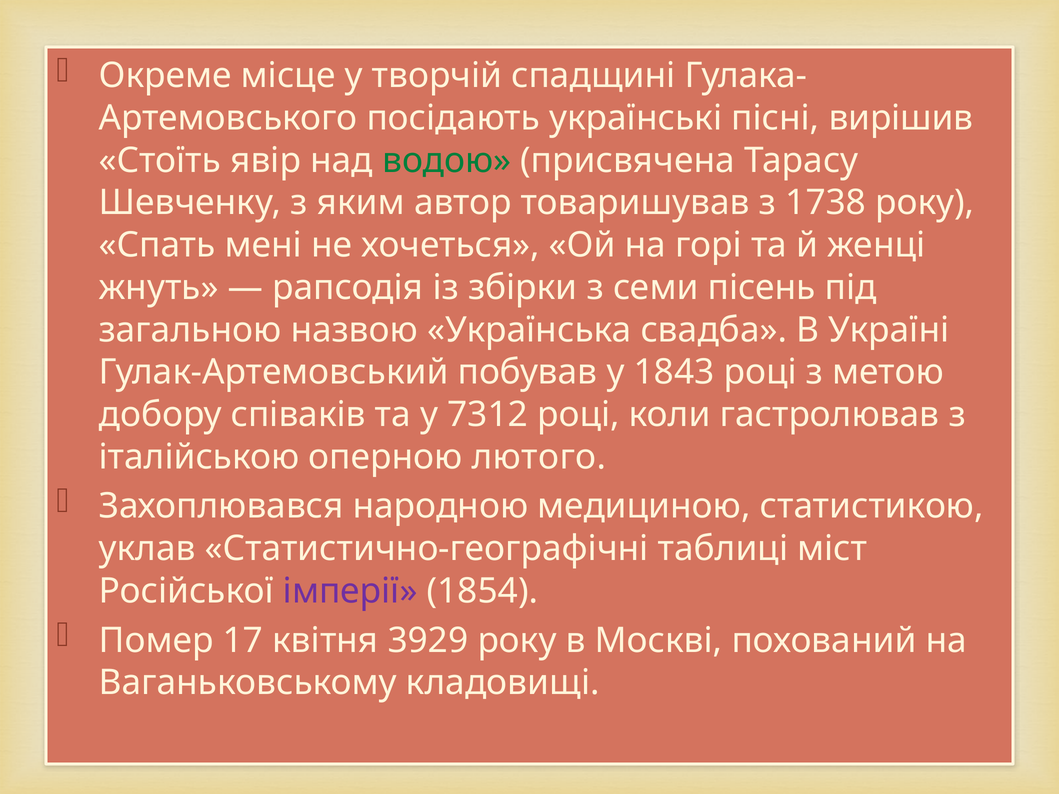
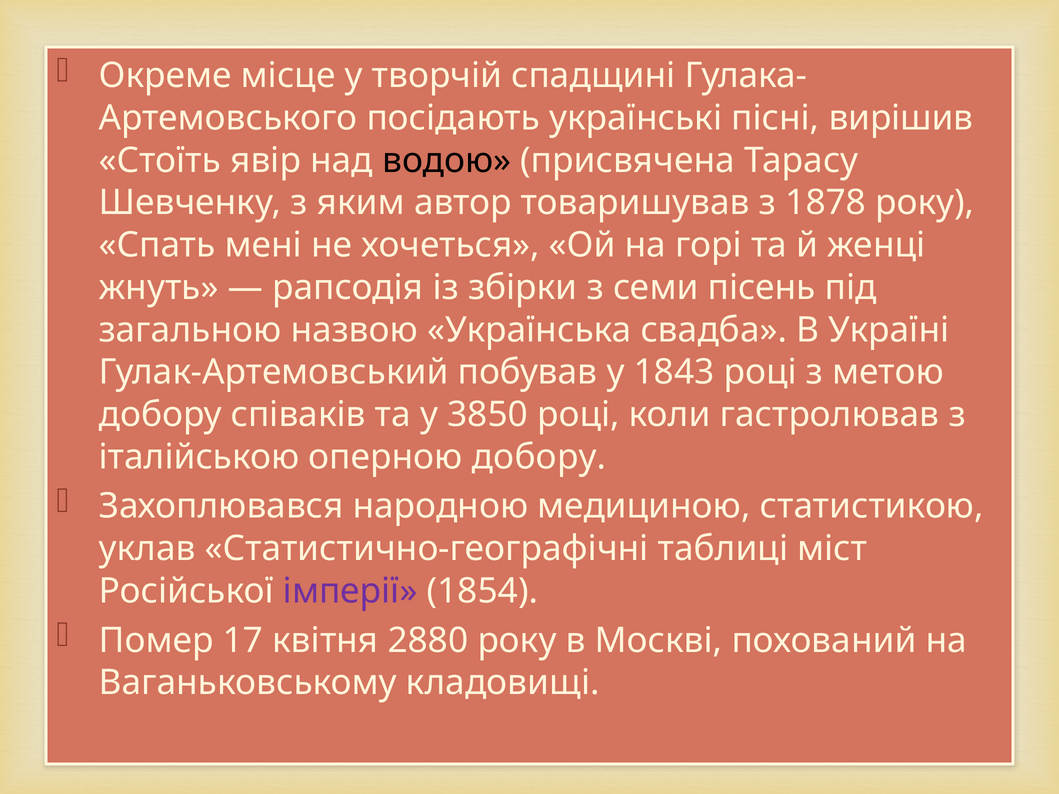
водою colour: green -> black (447, 161)
1738: 1738 -> 1878 (826, 203)
7312: 7312 -> 3850 (488, 415)
оперною лютого: лютого -> добору (539, 457)
3929: 3929 -> 2880 (428, 641)
